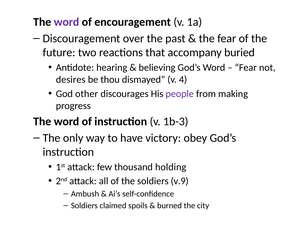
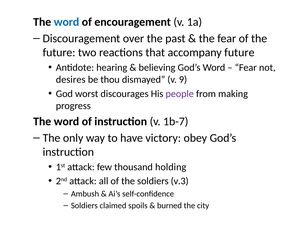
word colour: purple -> blue (67, 22)
accompany buried: buried -> future (239, 52)
4: 4 -> 9 (183, 79)
other: other -> worst (87, 94)
1b-3: 1b-3 -> 1b-7 (176, 121)
v.9: v.9 -> v.3 (180, 181)
